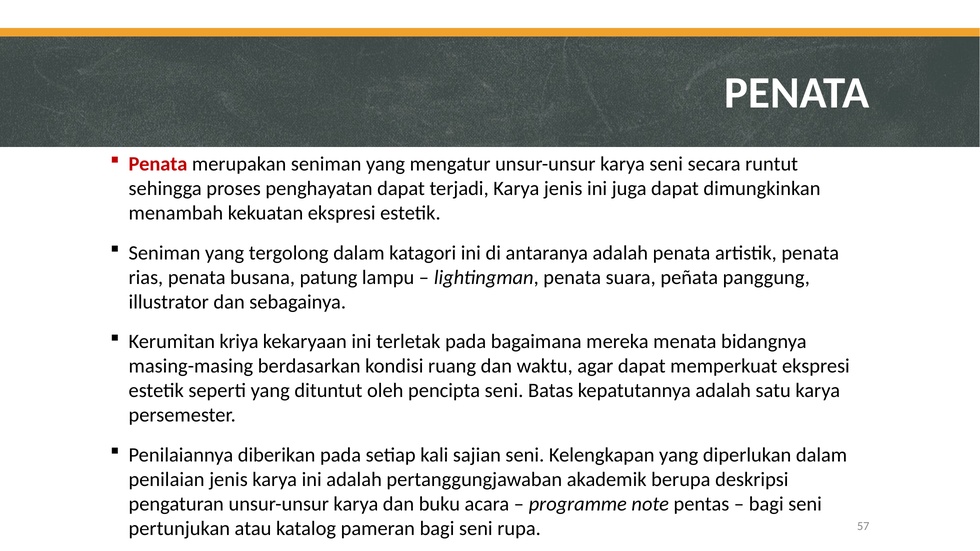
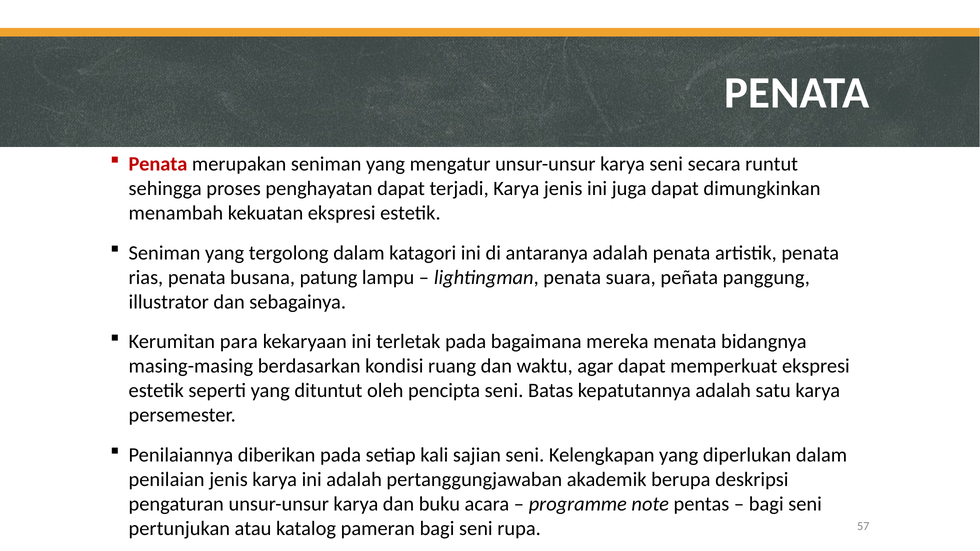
kriya: kriya -> para (239, 342)
